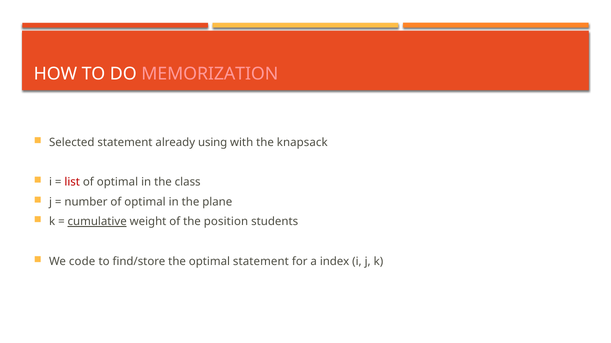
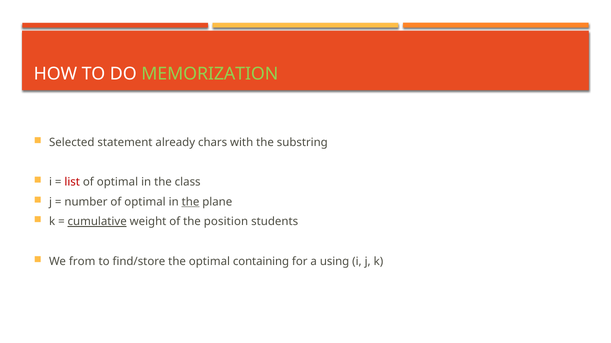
MEMORIZATION colour: pink -> light green (210, 74)
using: using -> chars (213, 143)
knapsack: knapsack -> substring (302, 143)
the underline: none -> present (191, 202)
code: code -> from (82, 262)
optimal statement: statement -> containing (261, 262)
index: index -> using (335, 262)
